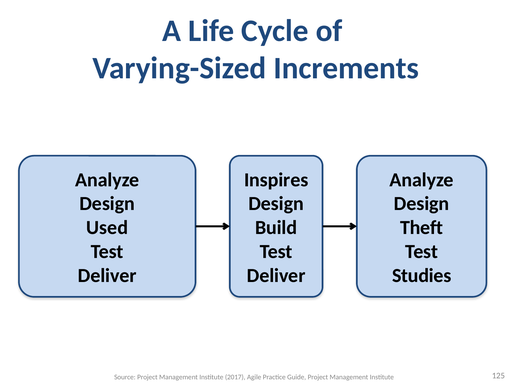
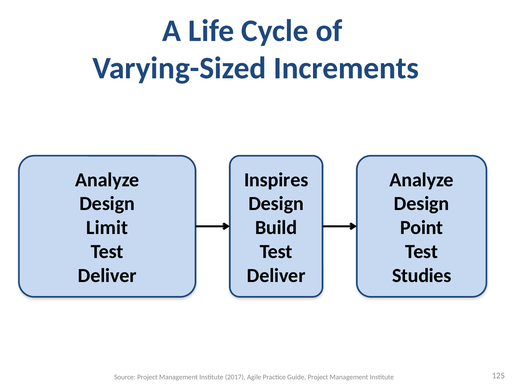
Used: Used -> Limit (107, 228)
Theft: Theft -> Point (422, 228)
